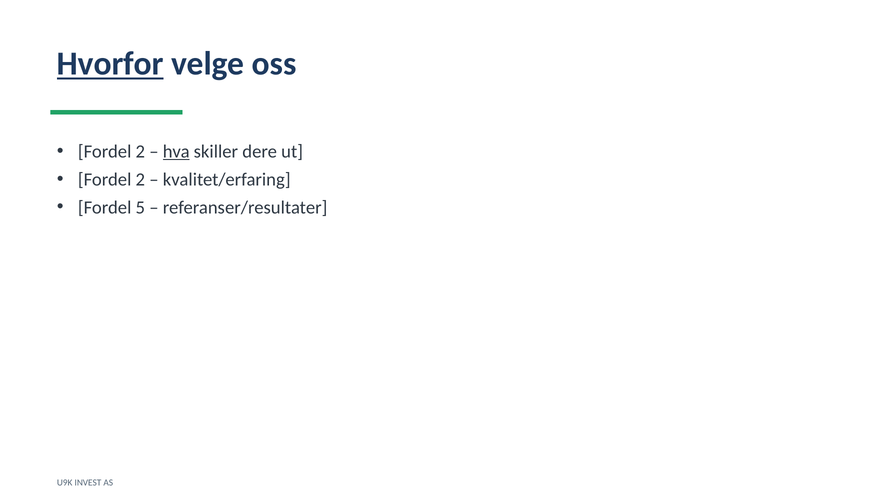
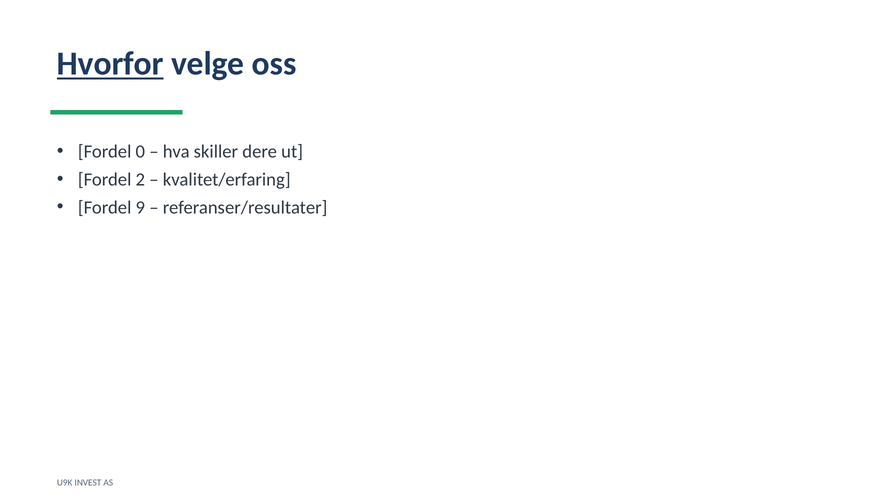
2: 2 -> 0 (140, 152)
hva underline: present -> none (176, 152)
5: 5 -> 9 (140, 208)
